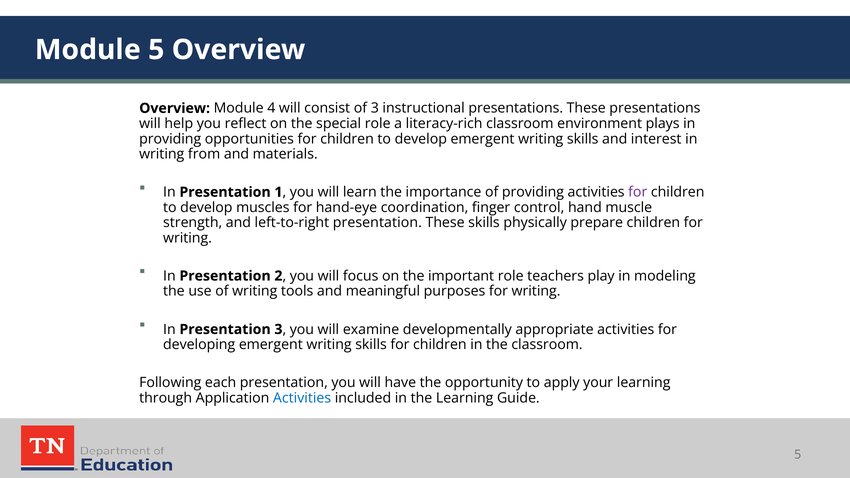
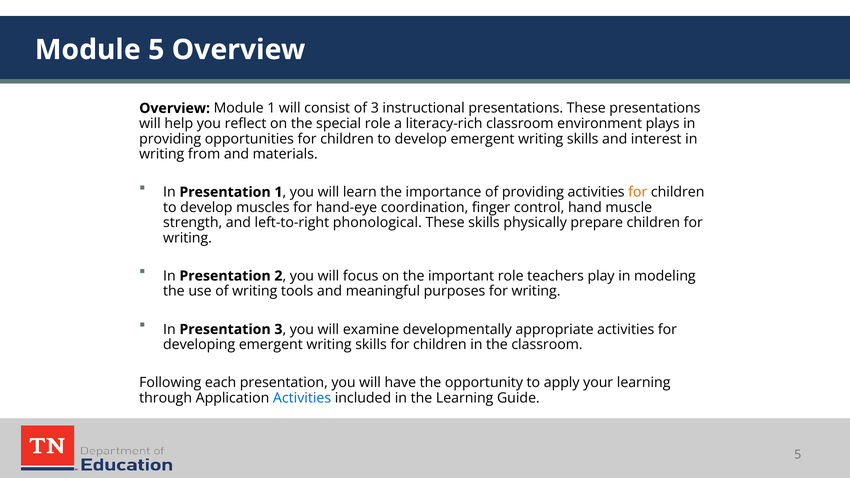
Module 4: 4 -> 1 (271, 108)
for colour: purple -> orange (638, 192)
left-to-right presentation: presentation -> phonological (377, 223)
